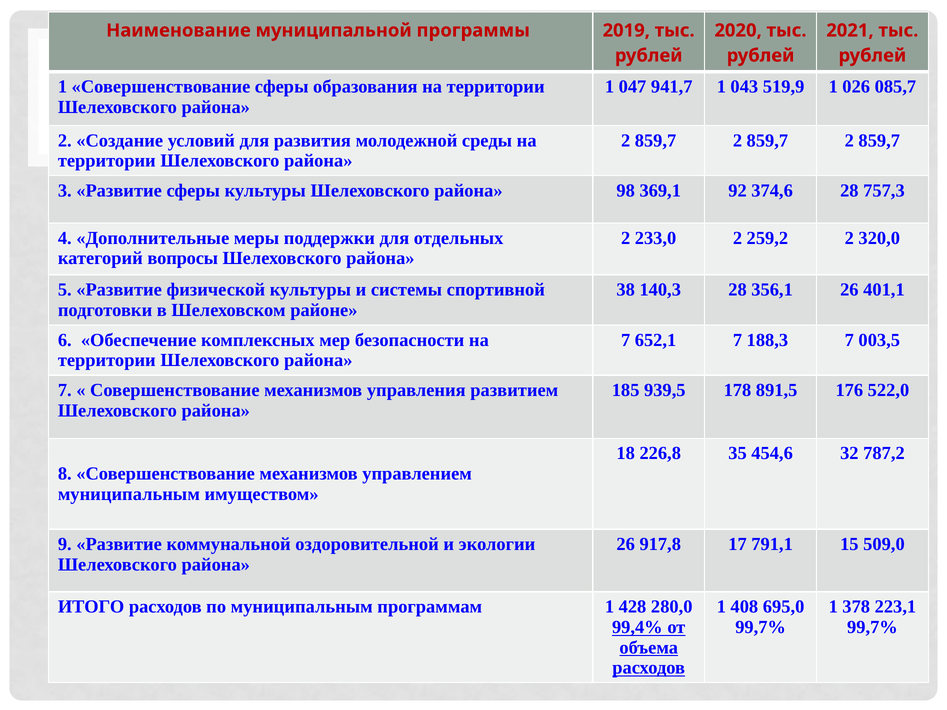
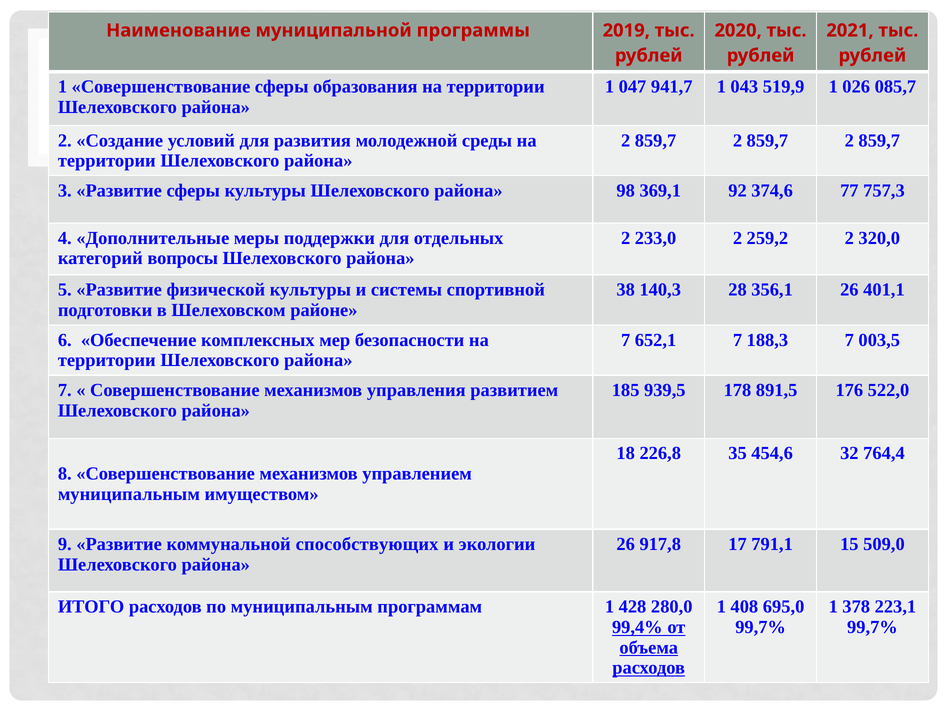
374,6 28: 28 -> 77 (849, 191)
787,2: 787,2 -> 764,4 (884, 454)
оздоровительной: оздоровительной -> способствующих (367, 544)
